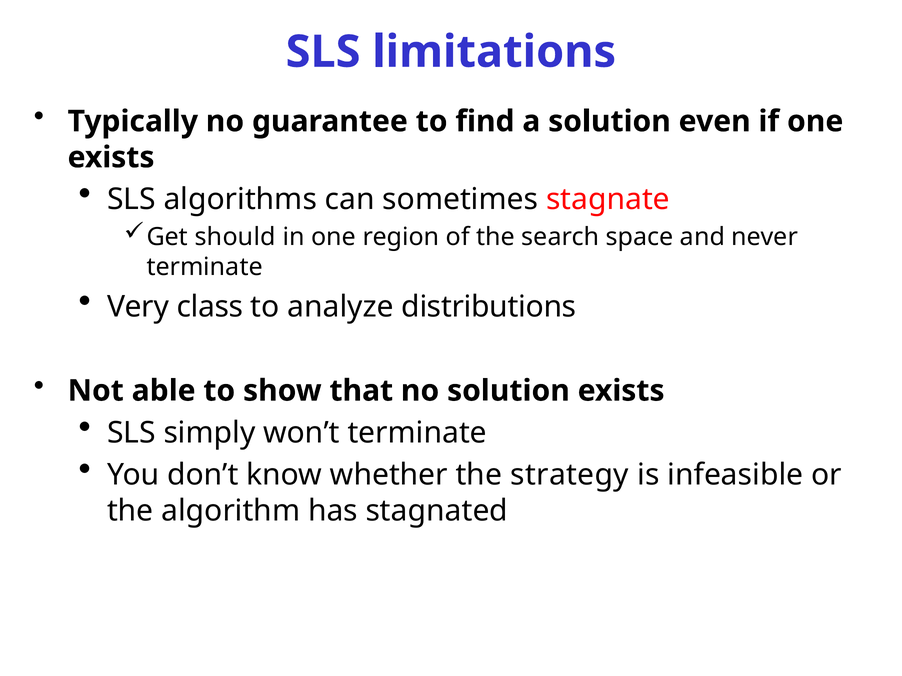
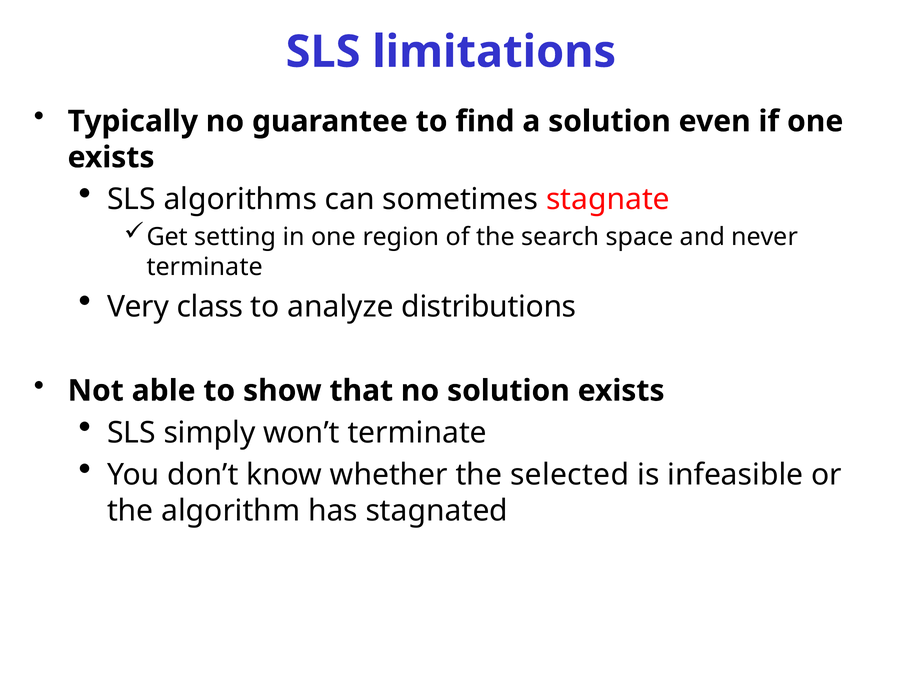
should: should -> setting (235, 237)
strategy: strategy -> selected (570, 475)
